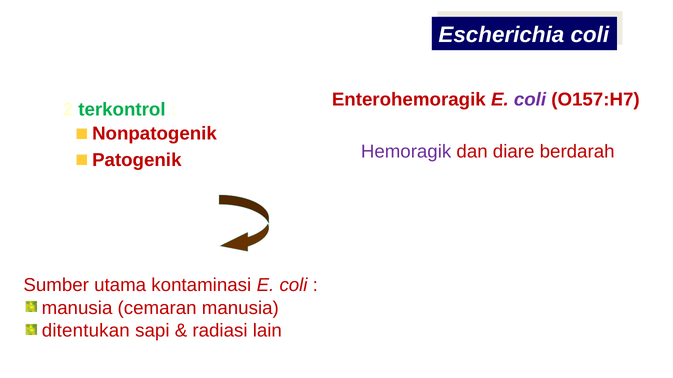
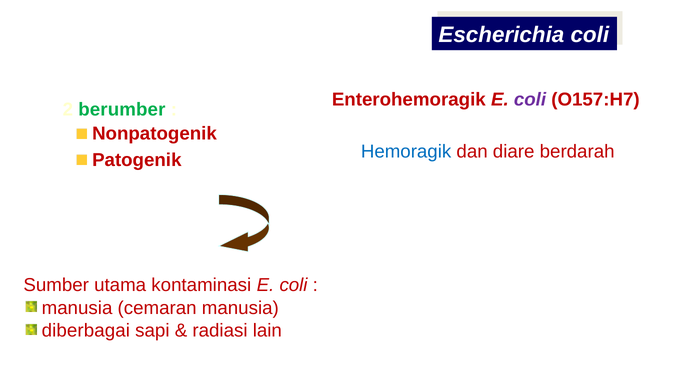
terkontrol: terkontrol -> berumber (122, 110)
Hemoragik colour: purple -> blue (406, 152)
ditentukan: ditentukan -> diberbagai (86, 331)
